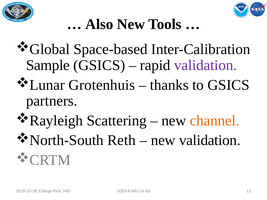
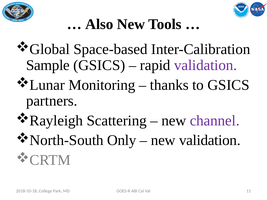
Grotenhuis: Grotenhuis -> Monitoring (102, 85)
channel colour: orange -> purple (215, 121)
Reth: Reth -> Only (122, 140)
